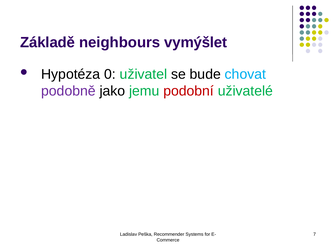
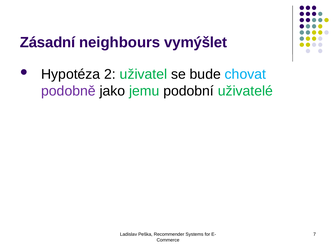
Základě: Základě -> Zásadní (48, 43)
0: 0 -> 2 (110, 74)
podobní colour: red -> black (189, 91)
